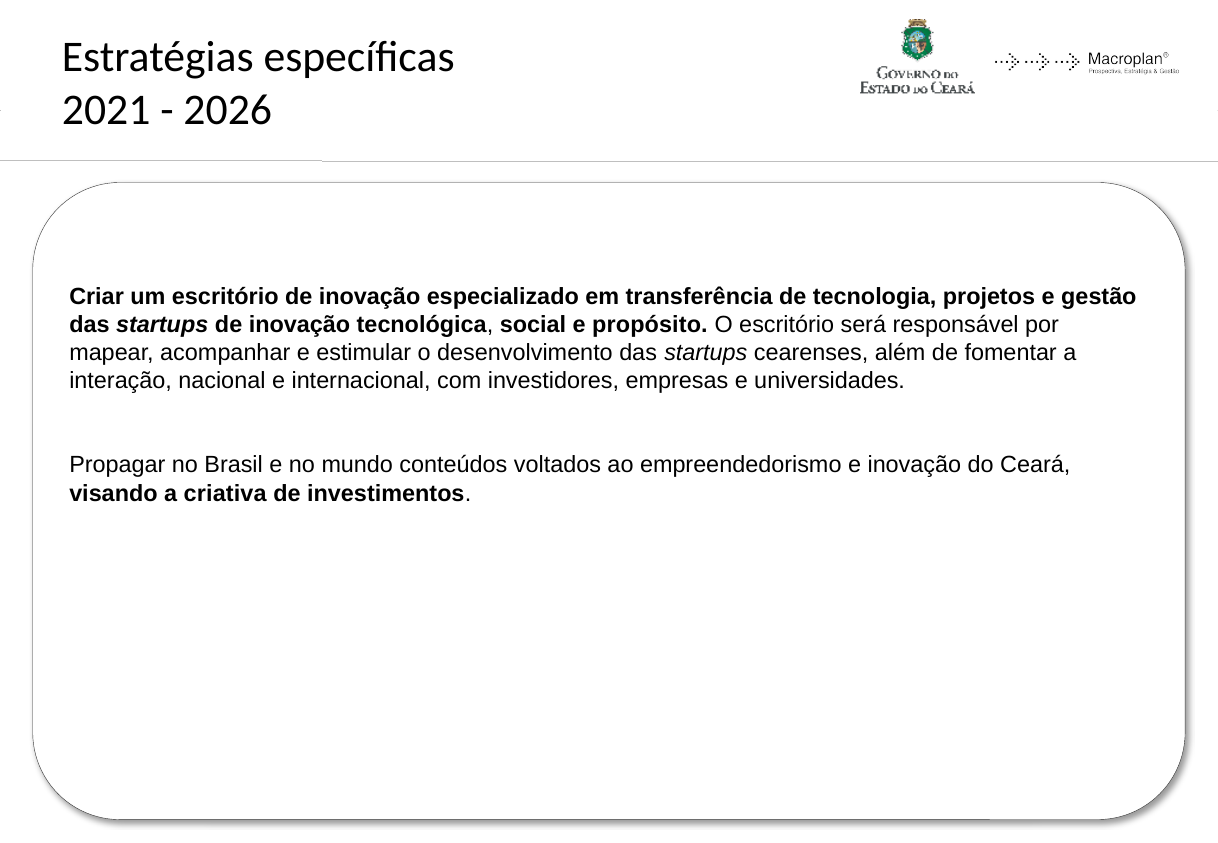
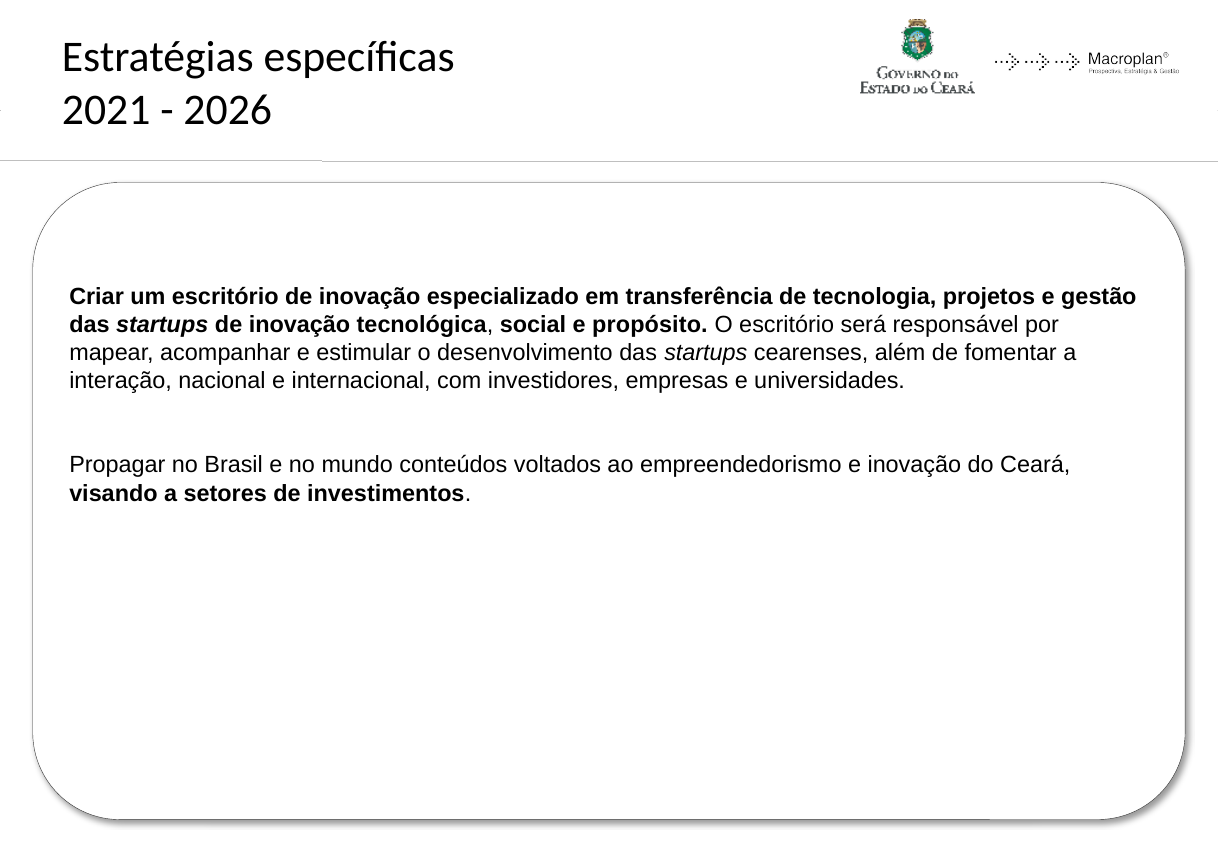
criativa: criativa -> setores (225, 493)
